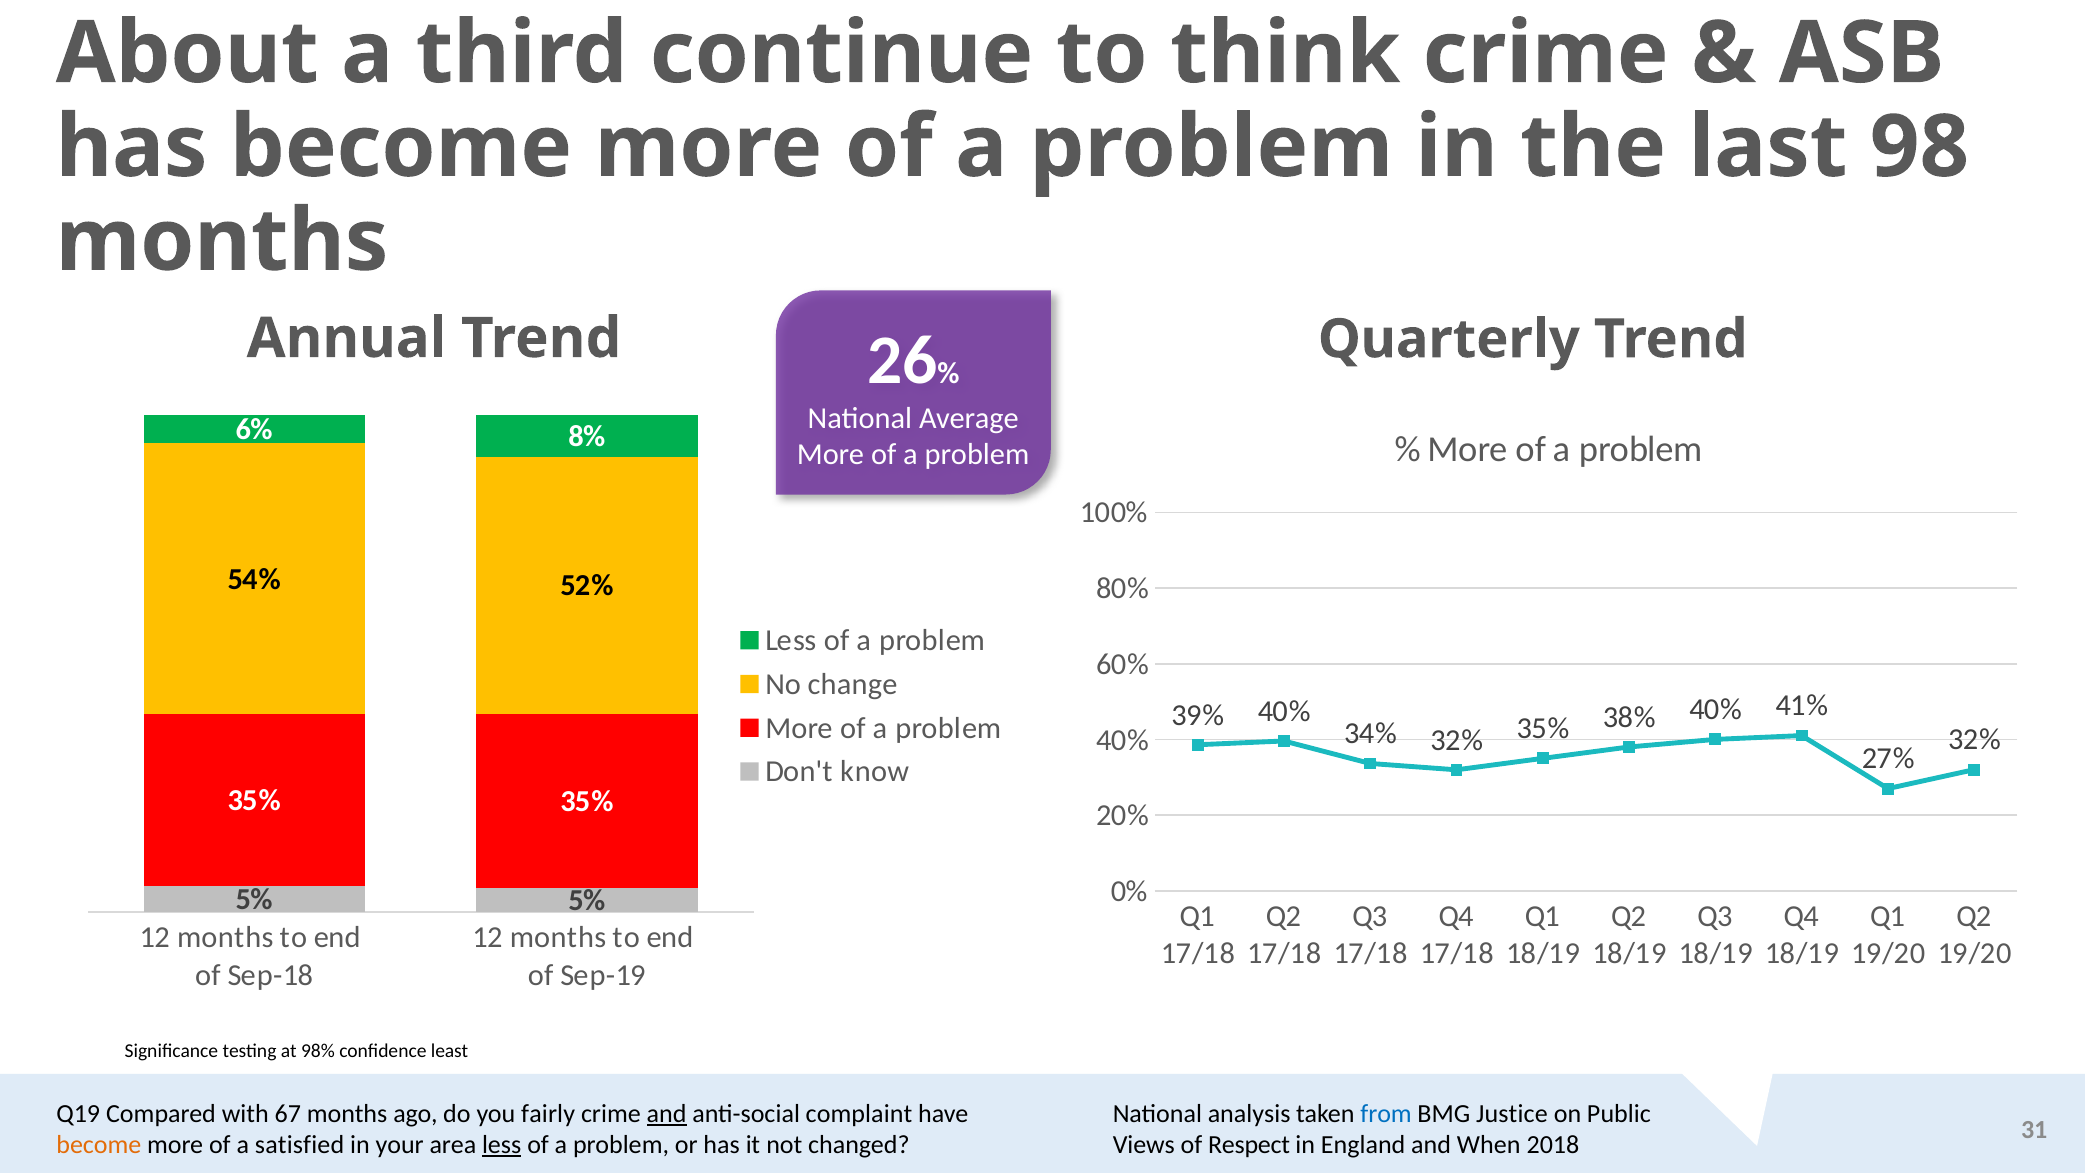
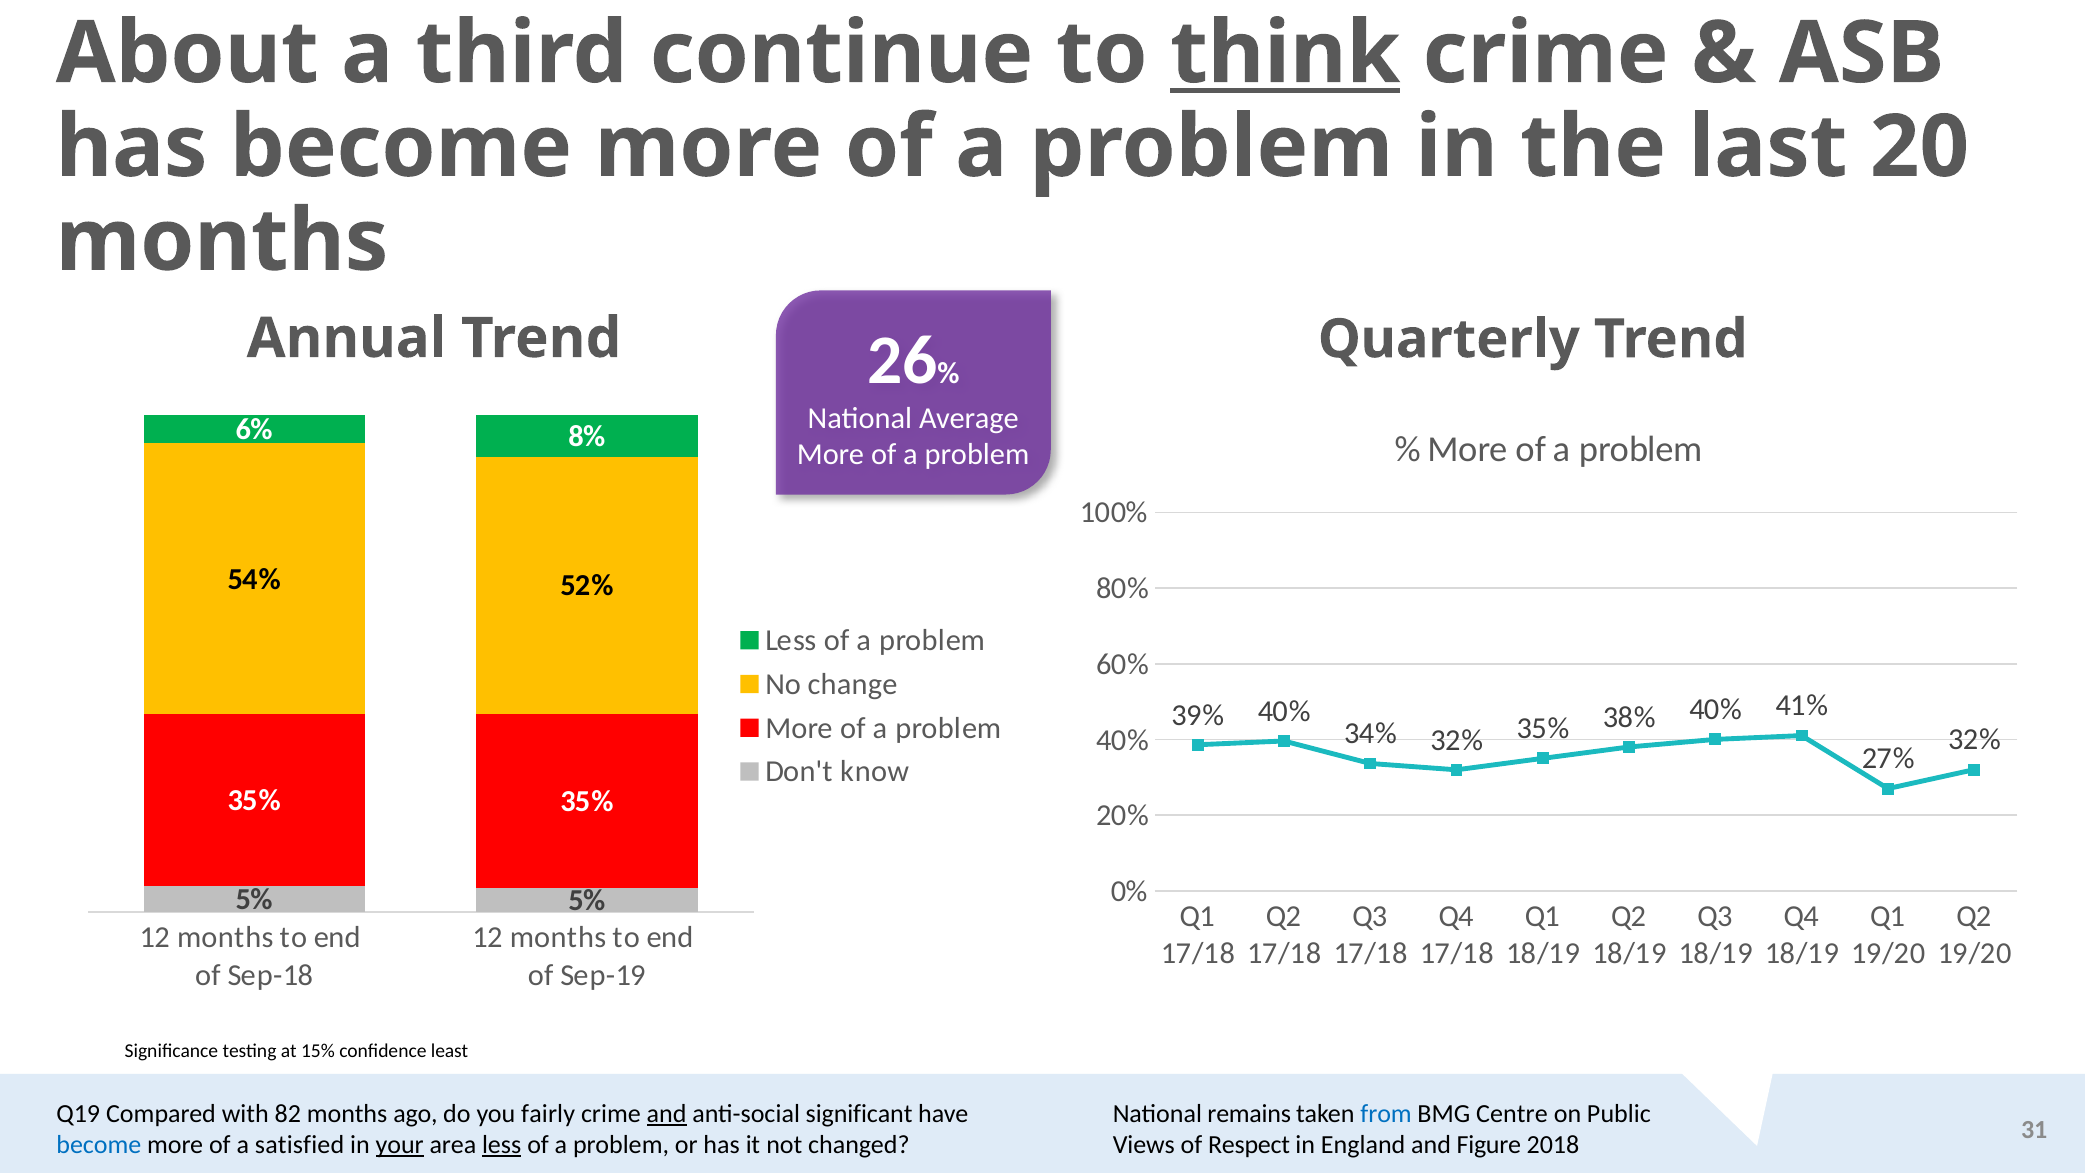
think underline: none -> present (1285, 53)
98: 98 -> 20 (1920, 147)
98%: 98% -> 15% (318, 1051)
67: 67 -> 82 (288, 1114)
complaint: complaint -> significant (859, 1114)
analysis: analysis -> remains (1249, 1114)
Justice: Justice -> Centre (1512, 1114)
become colour: orange -> blue (99, 1145)
your underline: none -> present (400, 1145)
When: When -> Figure (1489, 1145)
